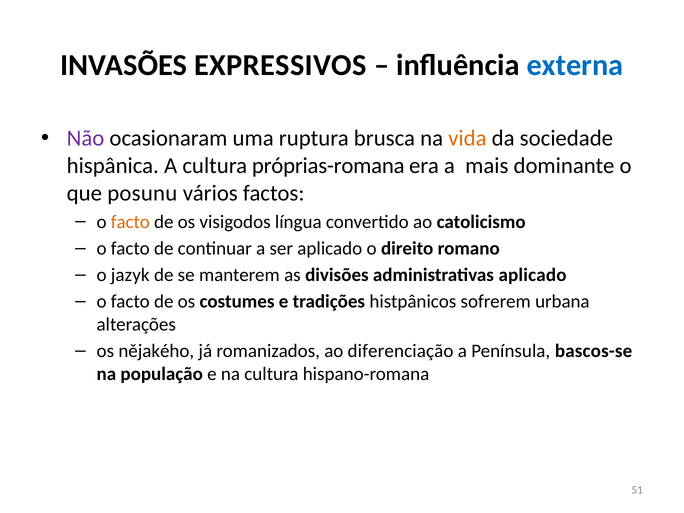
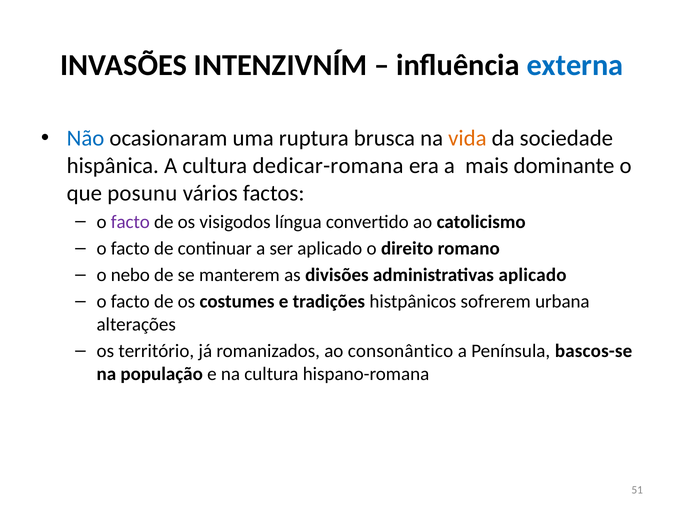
EXPRESSIVOS: EXPRESSIVOS -> INTENZIVNÍM (281, 65)
Não colour: purple -> blue (86, 138)
próprias-romana: próprias-romana -> dedicar-romana (328, 166)
facto colour: orange -> purple (130, 222)
jazyk: jazyk -> nebo (130, 275)
nějakého: nějakého -> território (156, 351)
diferenciação: diferenciação -> consonântico (400, 351)
